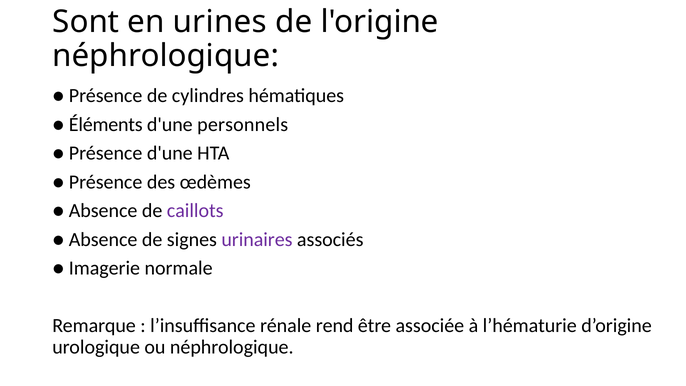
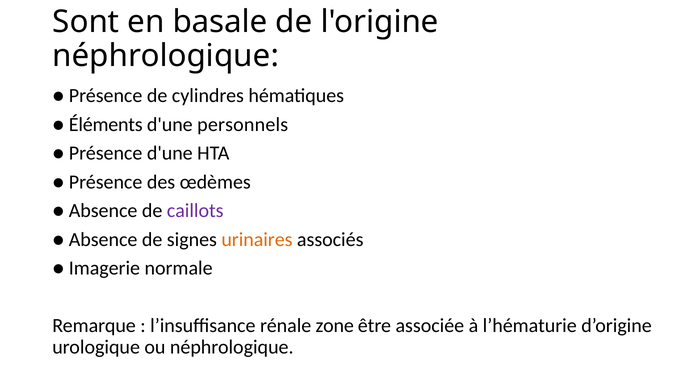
urines: urines -> basale (220, 22)
urinaires colour: purple -> orange (257, 239)
rend: rend -> zone (335, 325)
